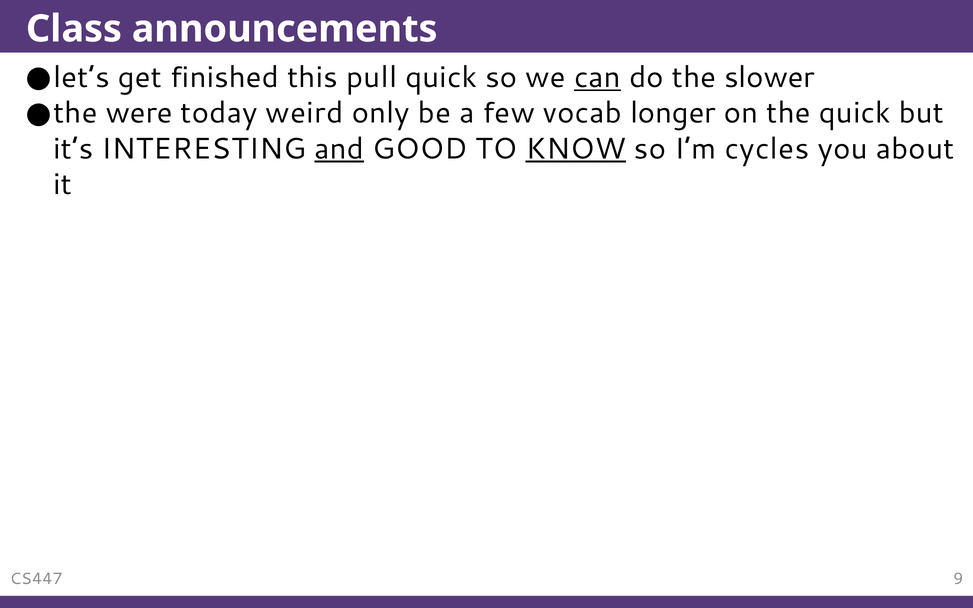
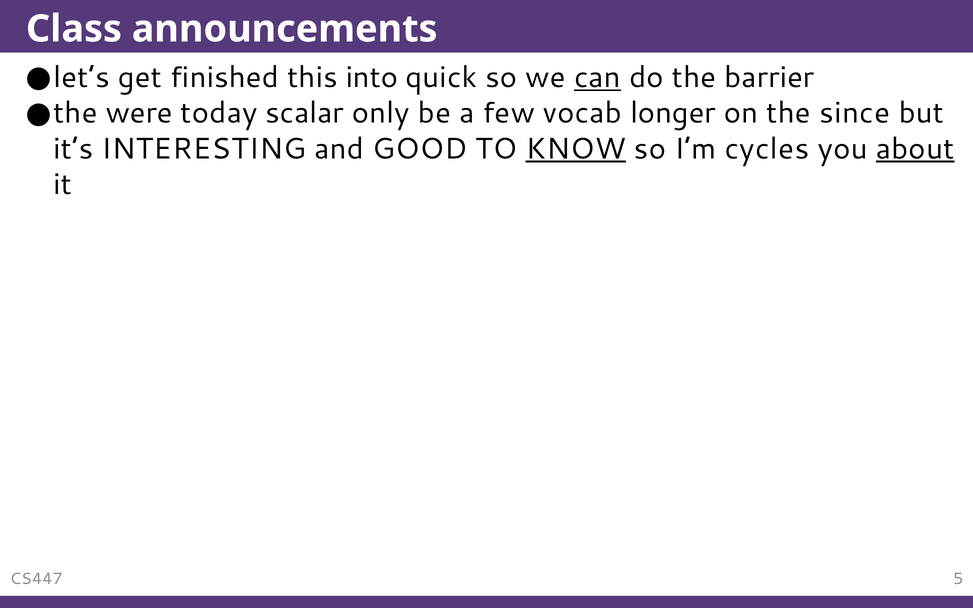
pull: pull -> into (372, 77)
slower: slower -> barrier (770, 77)
weird: weird -> scalar (305, 113)
the quick: quick -> since (855, 113)
and underline: present -> none (339, 149)
about underline: none -> present (915, 149)
9: 9 -> 5 (958, 579)
